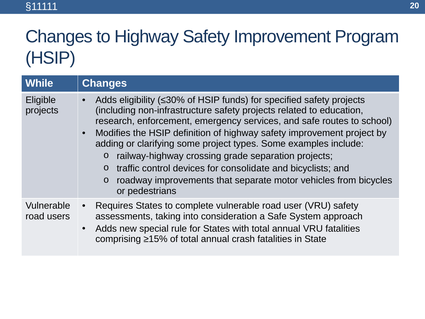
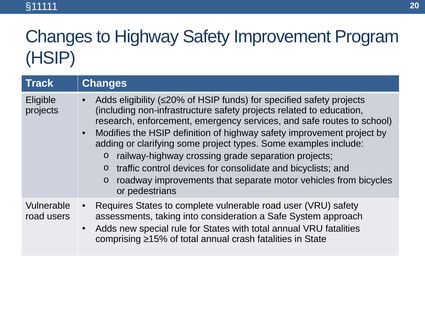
While: While -> Track (39, 83)
≤30%: ≤30% -> ≤20% (171, 100)
